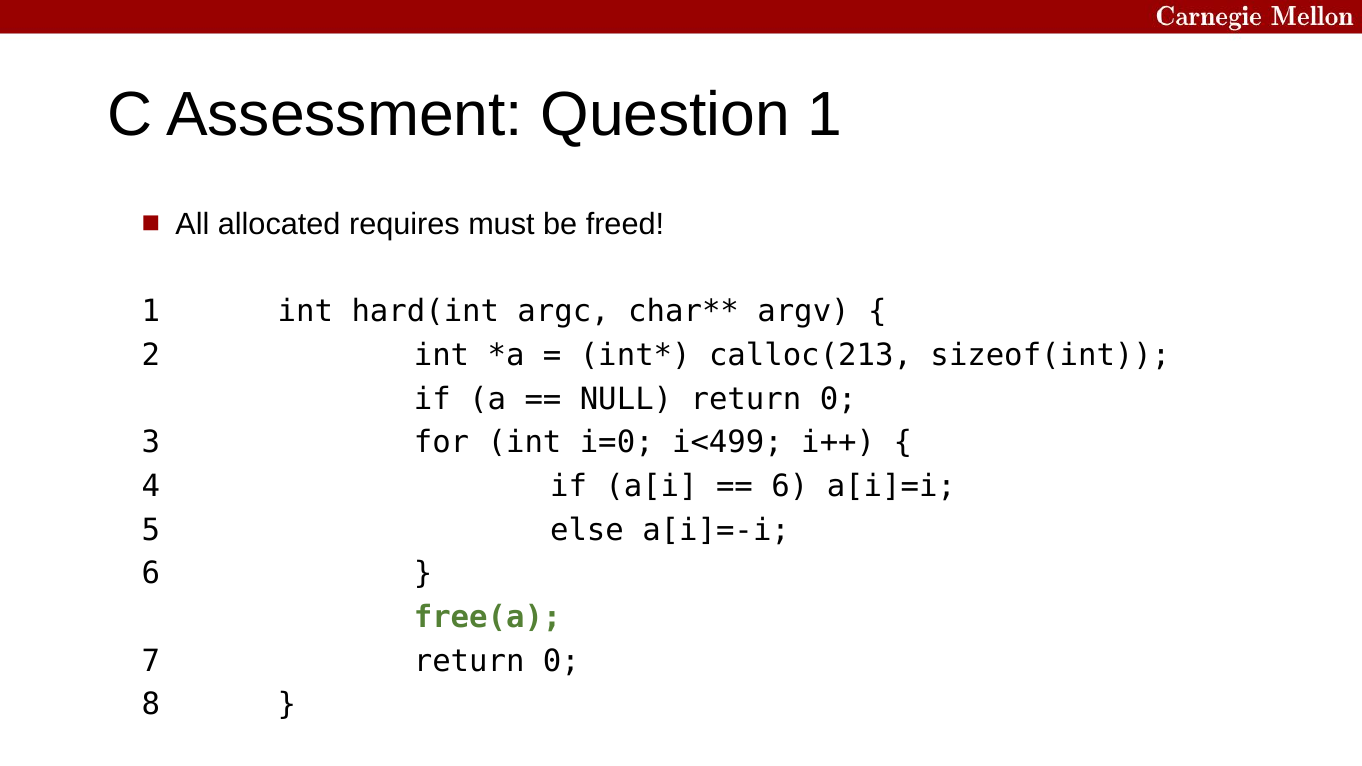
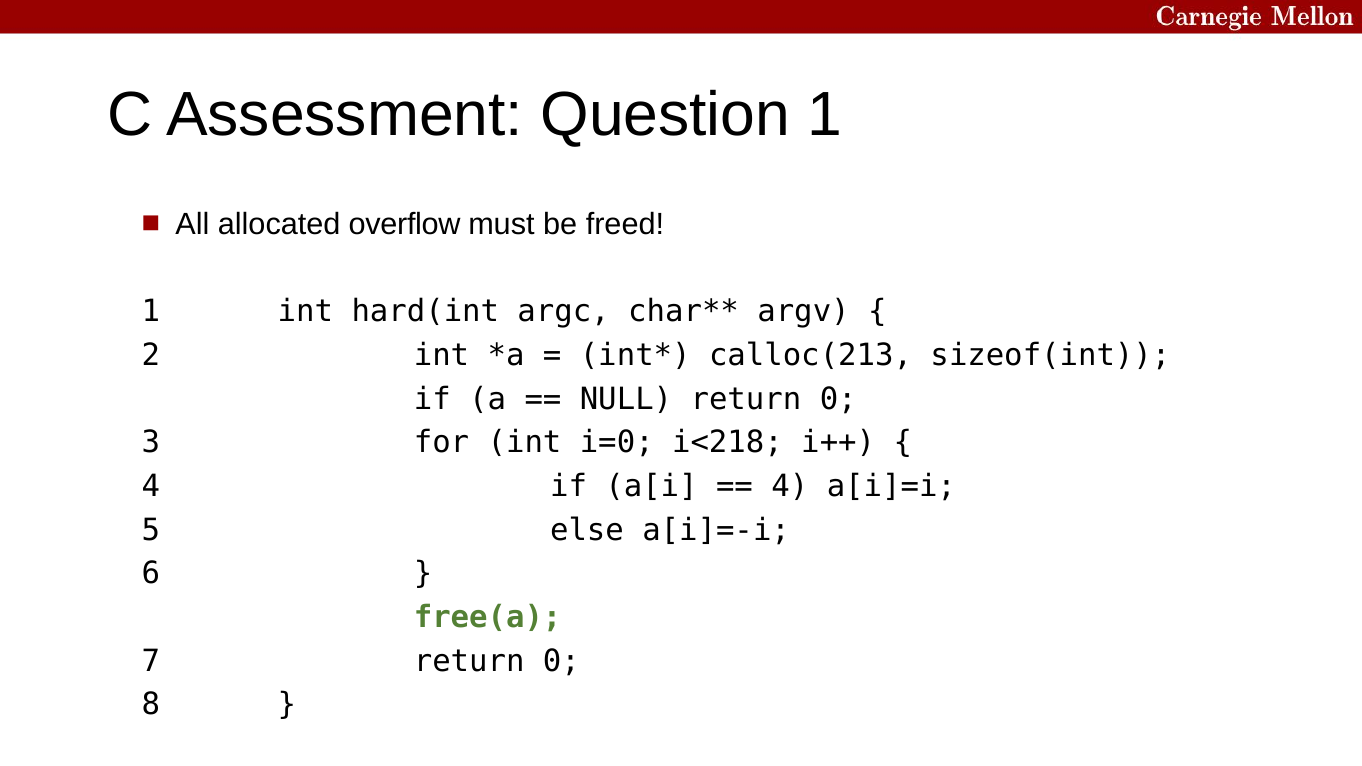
requires: requires -> overflow (405, 224)
i<499: i<499 -> i<218 (727, 443)
6: 6 -> 4 (790, 486)
